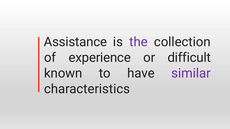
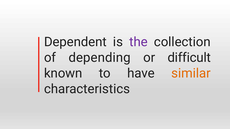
Assistance: Assistance -> Dependent (75, 42)
experience: experience -> depending (100, 58)
similar colour: purple -> orange (191, 73)
